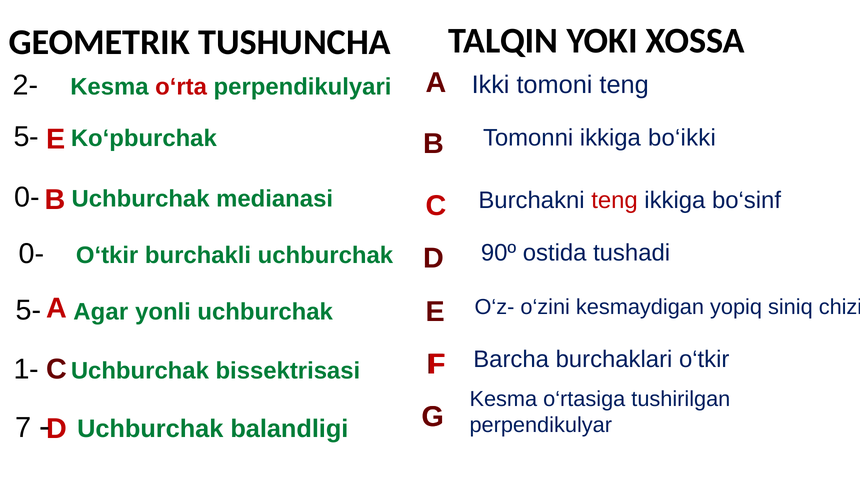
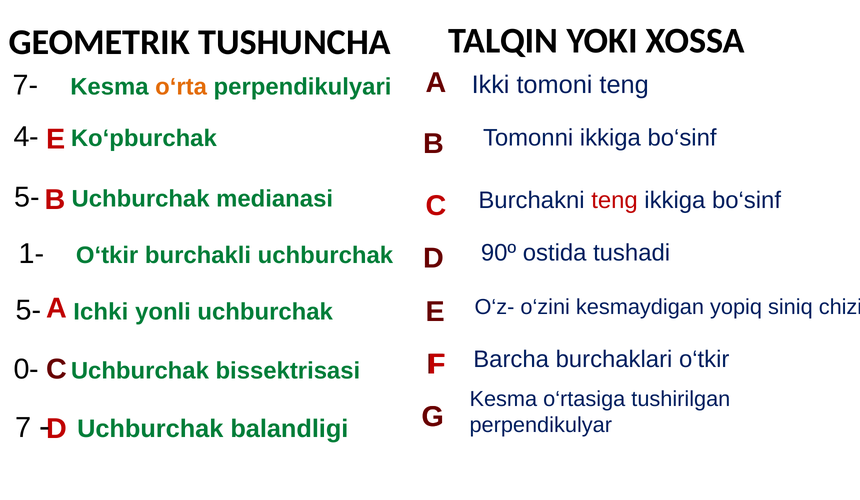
2-: 2- -> 7- (26, 85)
o‘rta colour: red -> orange (181, 87)
5-: 5- -> 4- (26, 137)
Tomonni ikkiga bo‘ikki: bo‘ikki -> bo‘sinf (682, 138)
0-: 0- -> 5- (27, 198)
0-: 0- -> 1- (31, 254)
Agar: Agar -> Ichki (101, 312)
1-: 1- -> 0- (26, 370)
